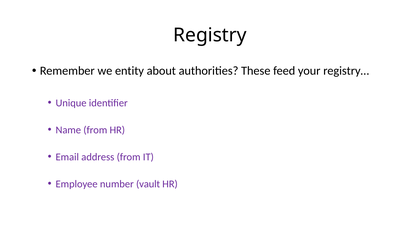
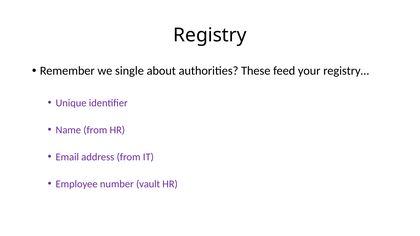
entity: entity -> single (129, 71)
